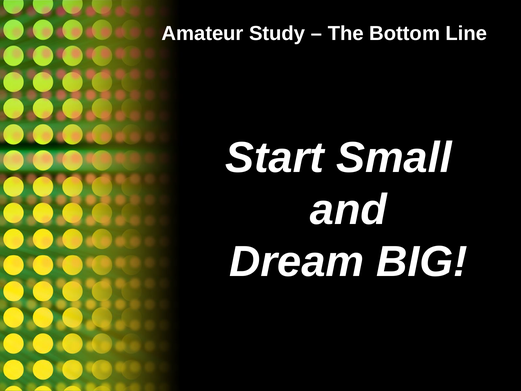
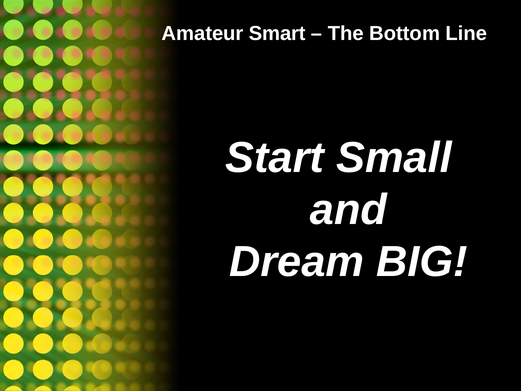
Study: Study -> Smart (277, 34)
